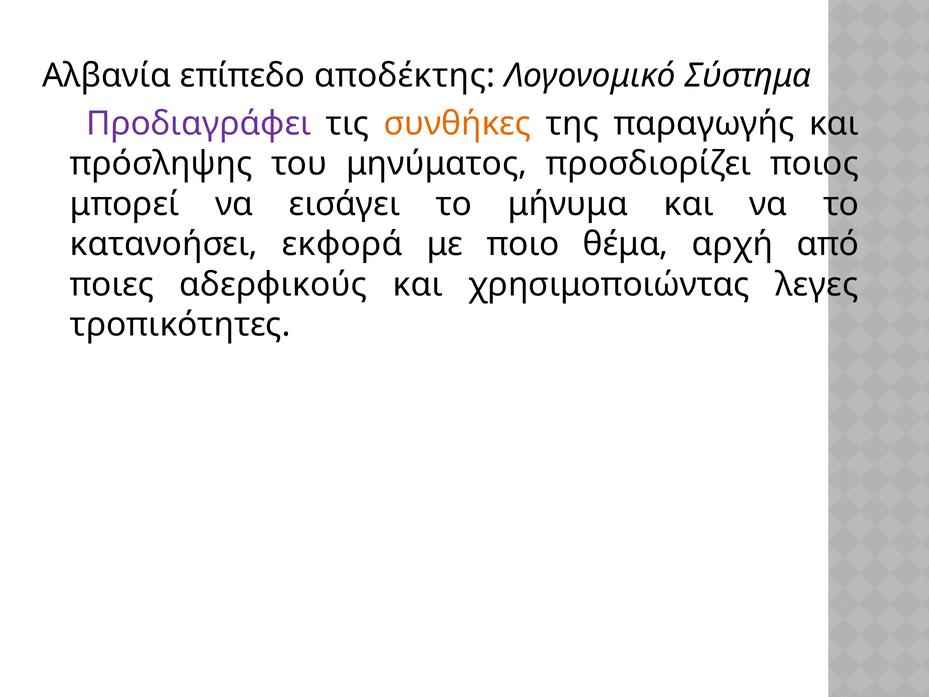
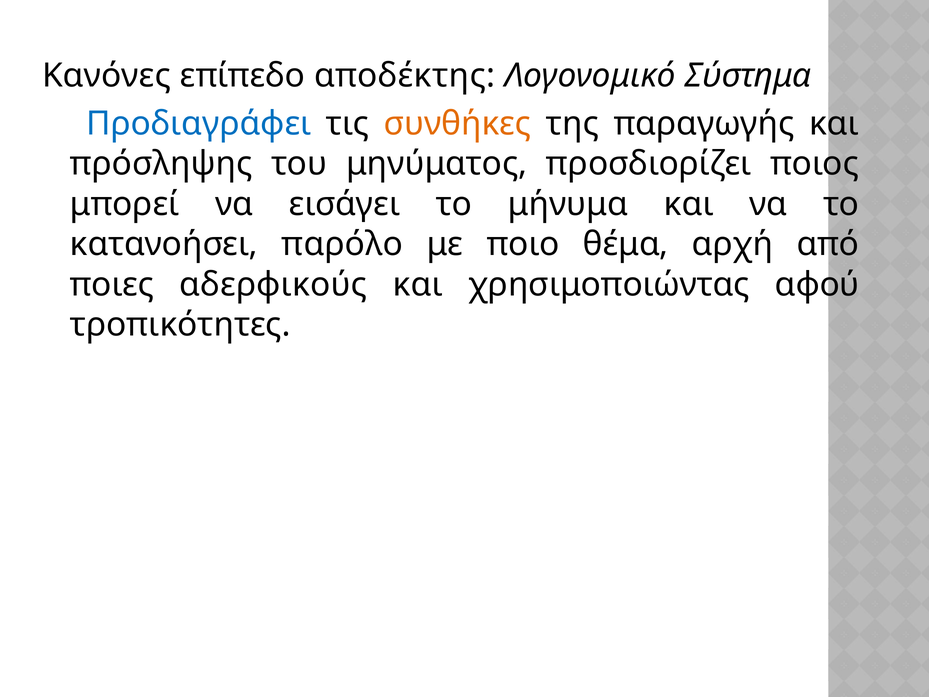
Αλβανία: Αλβανία -> Κανόνες (107, 75)
Προδιαγράφει colour: purple -> blue (199, 123)
εκφορά: εκφορά -> παρόλο (342, 244)
λεγες: λεγες -> αφού (817, 284)
